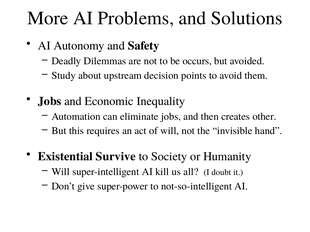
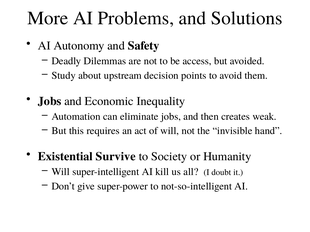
occurs: occurs -> access (197, 61)
other: other -> weak (264, 117)
